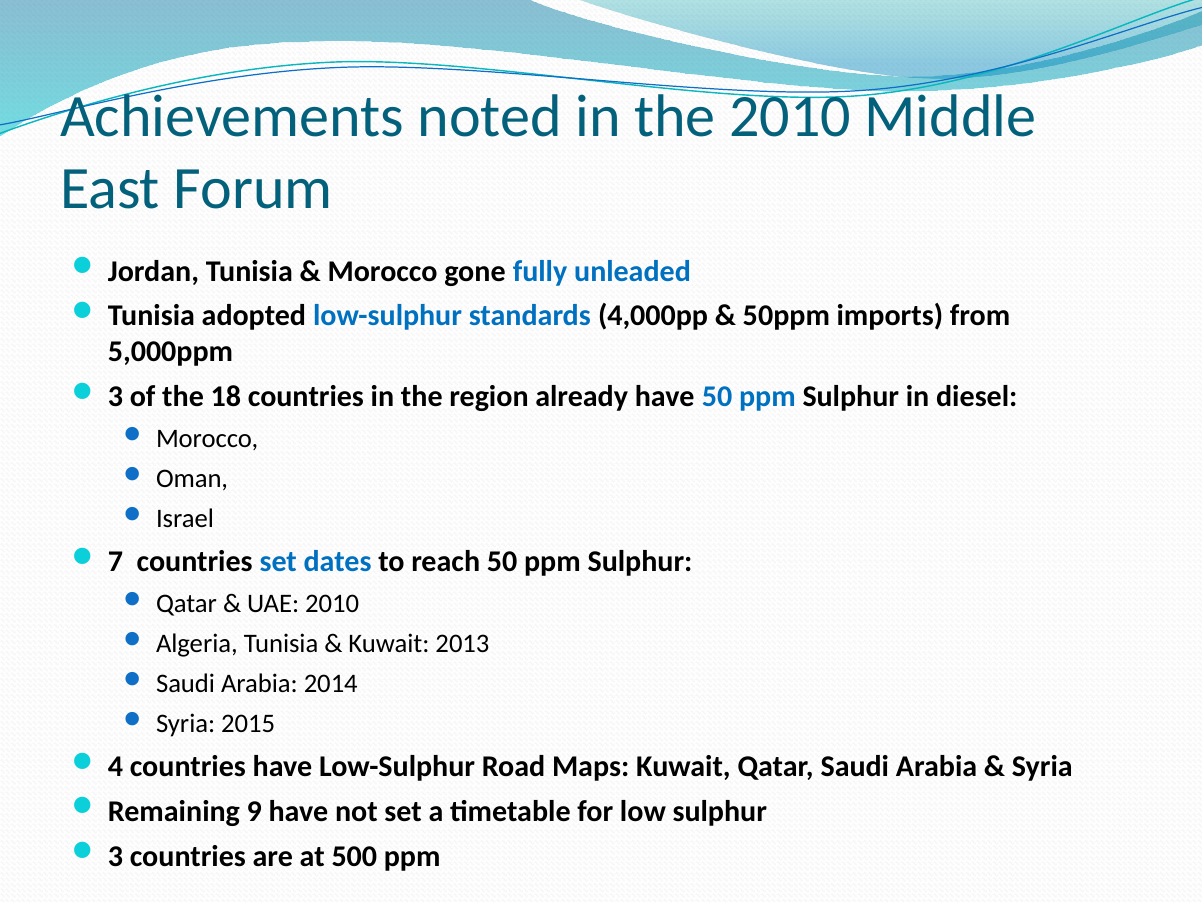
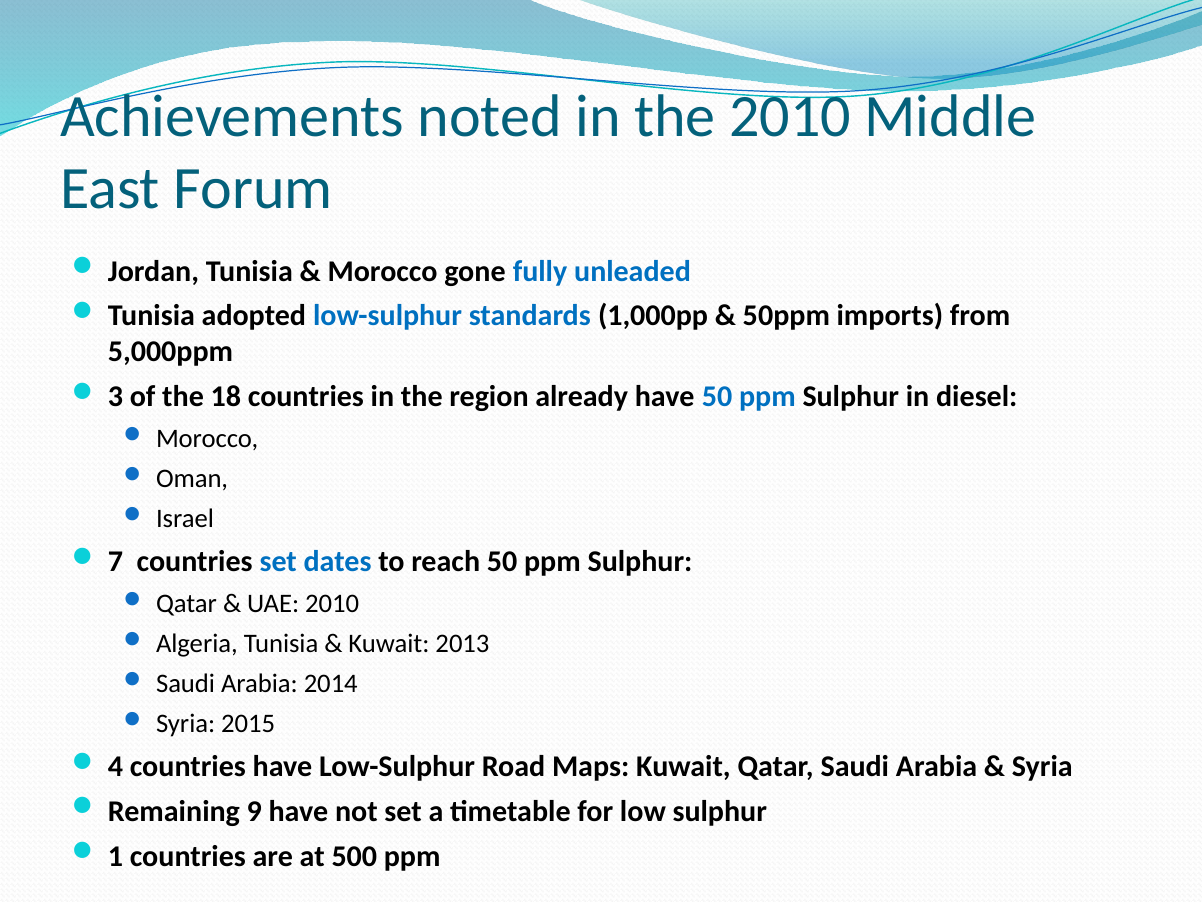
4,000pp: 4,000pp -> 1,000pp (653, 316)
3: 3 -> 1 (116, 856)
